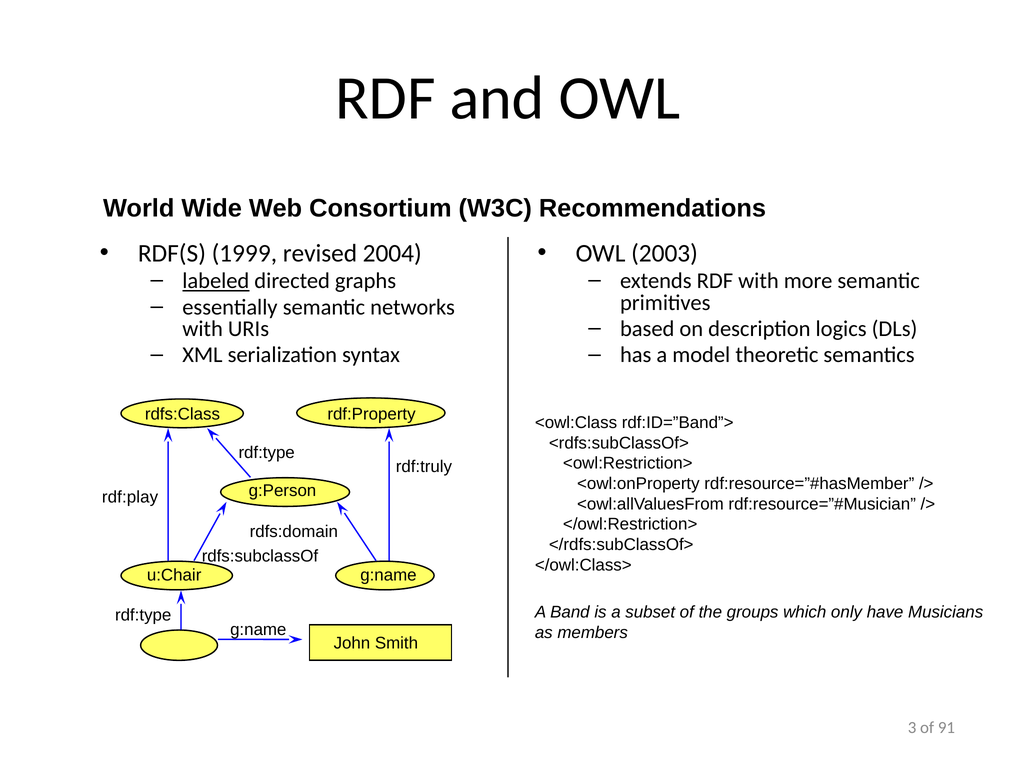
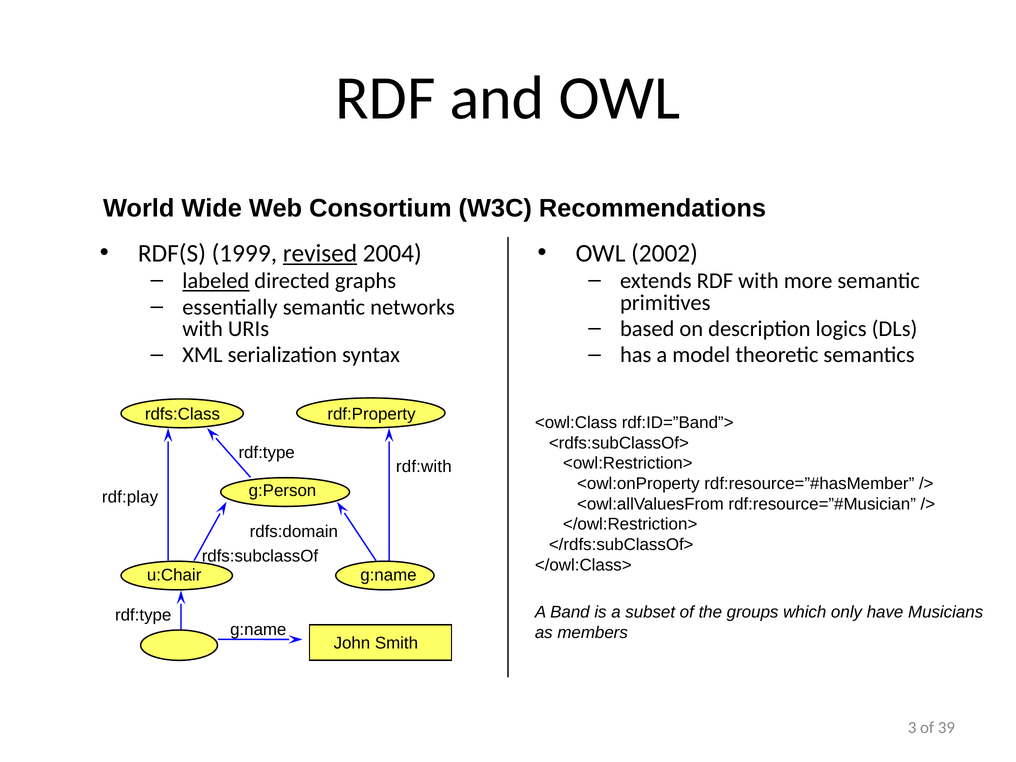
revised underline: none -> present (320, 253)
2003: 2003 -> 2002 (665, 253)
rdf:truly: rdf:truly -> rdf:with (424, 467)
91: 91 -> 39 (946, 728)
